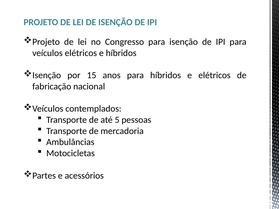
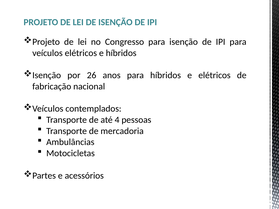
15: 15 -> 26 (92, 75)
5: 5 -> 4 (117, 120)
